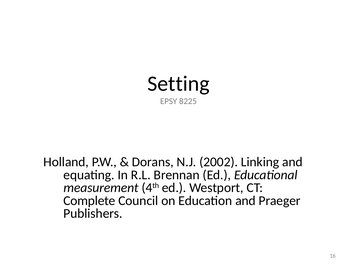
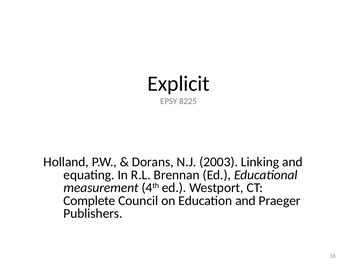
Setting: Setting -> Explicit (179, 84)
2002: 2002 -> 2003 (219, 162)
